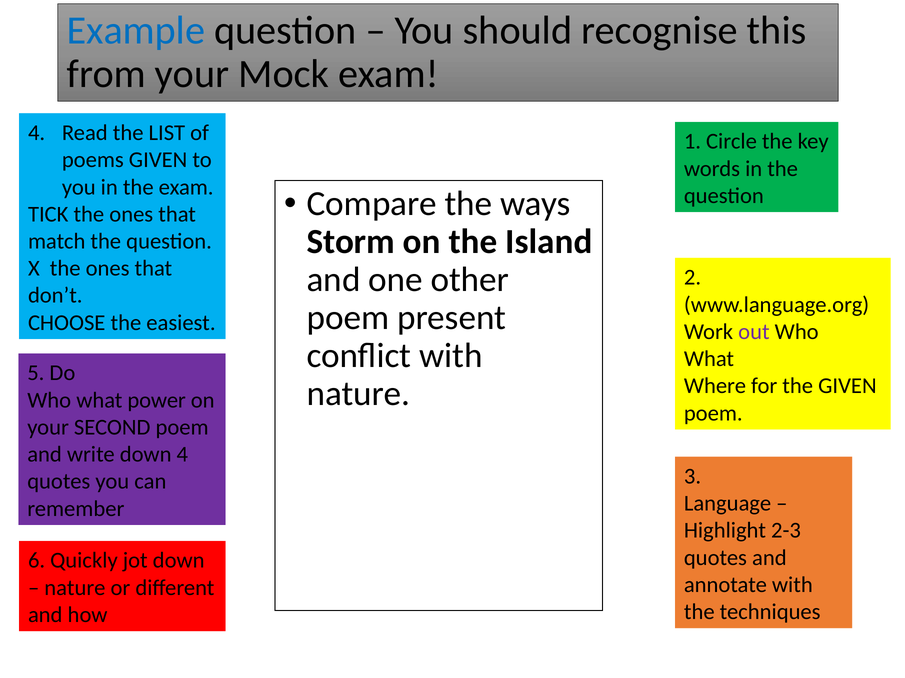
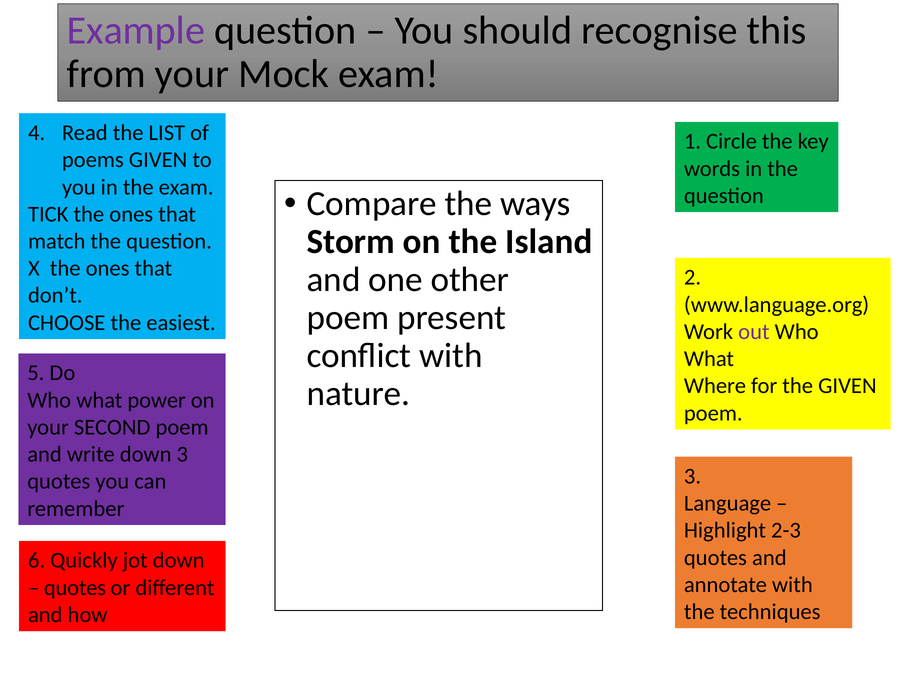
Example colour: blue -> purple (136, 31)
down 4: 4 -> 3 (182, 455)
nature: nature -> quotes (75, 588)
